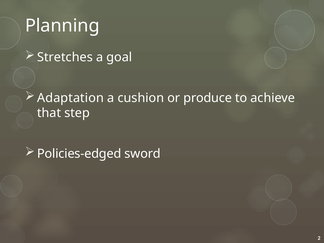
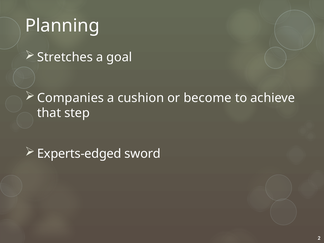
Adaptation: Adaptation -> Companies (71, 98)
produce: produce -> become (208, 98)
Policies-edged: Policies-edged -> Experts-edged (79, 154)
